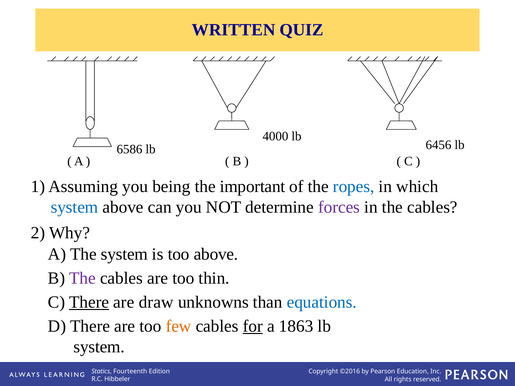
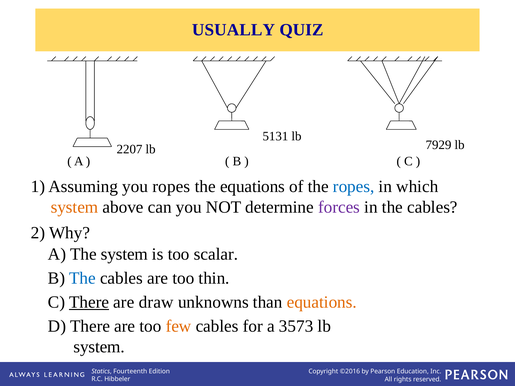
WRITTEN: WRITTEN -> USUALLY (233, 30)
4000: 4000 -> 5131 (275, 136)
6456: 6456 -> 7929 (438, 145)
6586: 6586 -> 2207 (130, 149)
you being: being -> ropes (171, 187)
the important: important -> equations (253, 187)
system colour: blue -> orange (74, 207)
too above: above -> scalar (216, 254)
The colour: purple -> blue (82, 278)
equations colour: blue -> orange (322, 302)
for underline: present -> none (253, 326)
1863: 1863 -> 3573 (296, 326)
